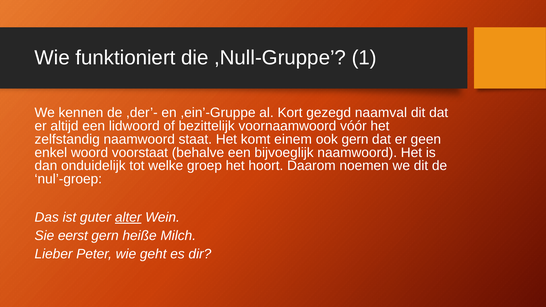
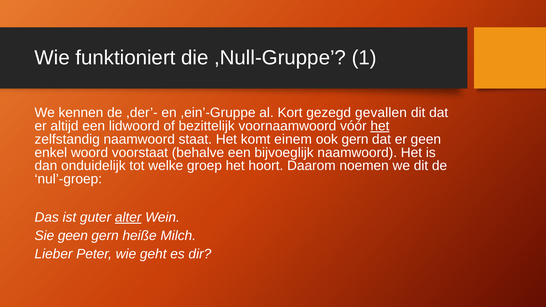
naamval: naamval -> gevallen (381, 113)
het underline: none -> present (380, 126)
Sie eerst: eerst -> geen (73, 236)
